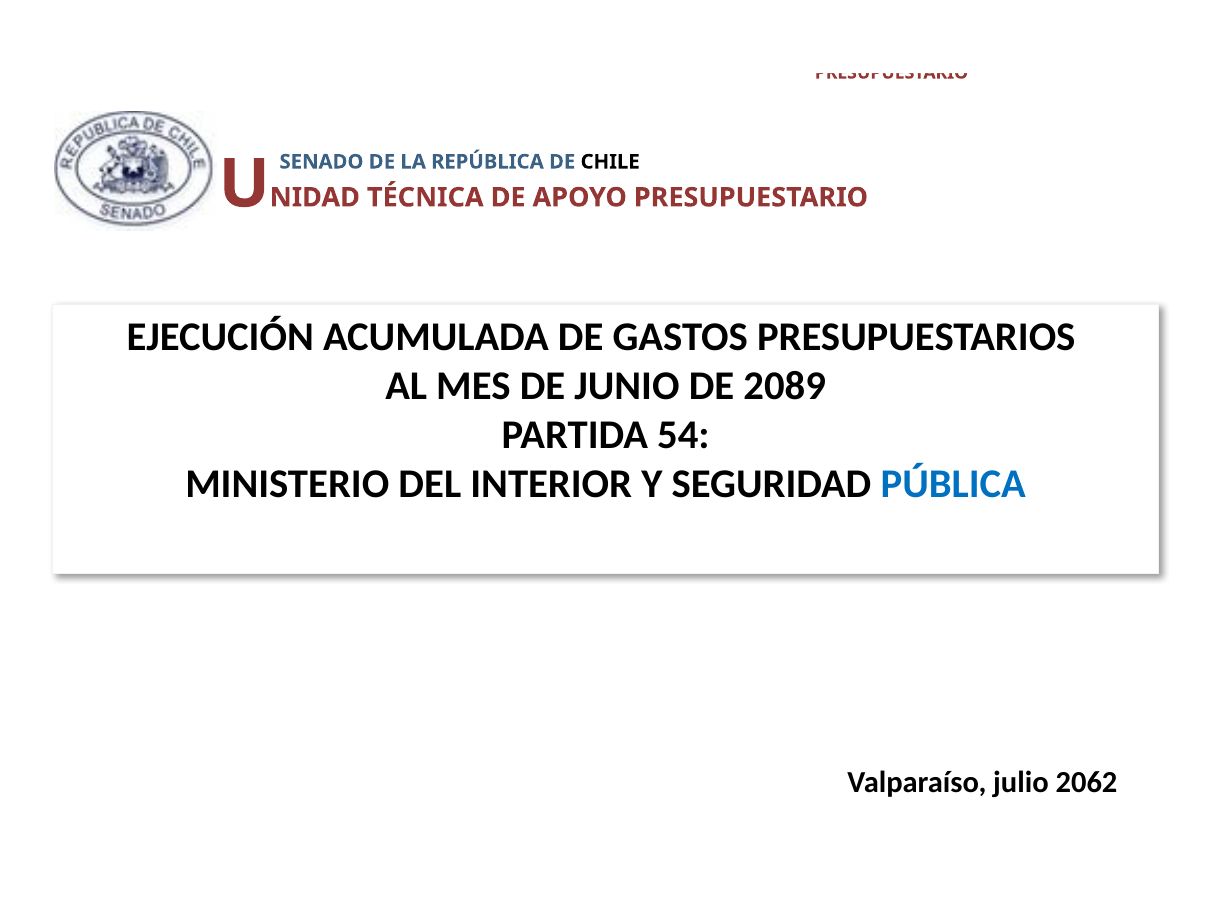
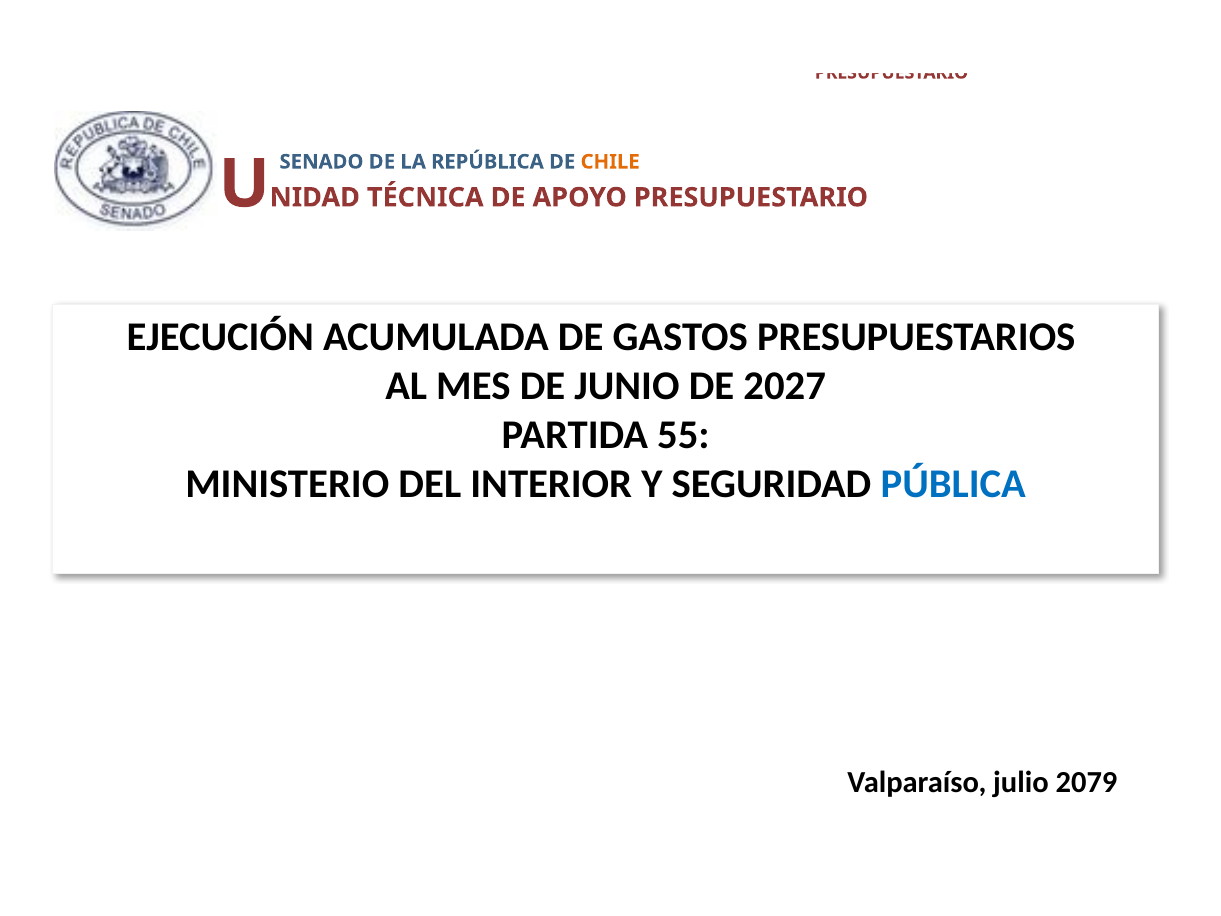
CHILE colour: black -> orange (610, 162)
2089: 2089 -> 2027 (785, 386)
54: 54 -> 55 (683, 435)
2062: 2062 -> 2079 (1087, 782)
